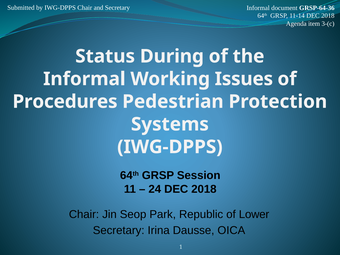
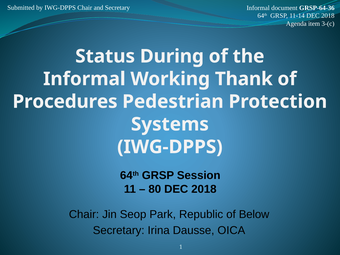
Issues: Issues -> Thank (244, 79)
24: 24 -> 80 (155, 189)
Lower: Lower -> Below (254, 214)
